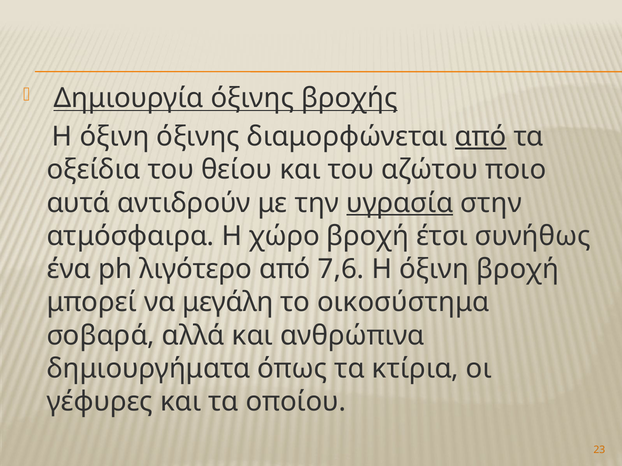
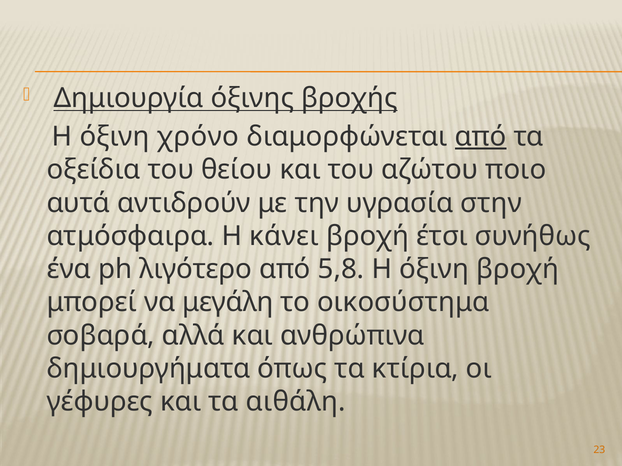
όξινη όξινης: όξινης -> χρόνο (198, 137)
υγρασία underline: present -> none (400, 203)
χώρο: χώρο -> κάνει (284, 236)
7,6: 7,6 -> 5,8 (341, 270)
οποίου: οποίου -> αιθάλη (296, 402)
